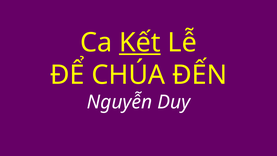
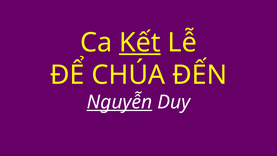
Nguyễn underline: none -> present (119, 102)
